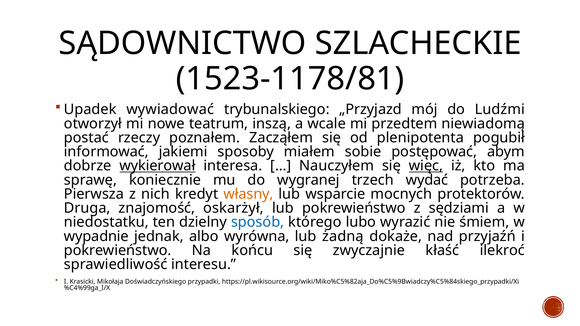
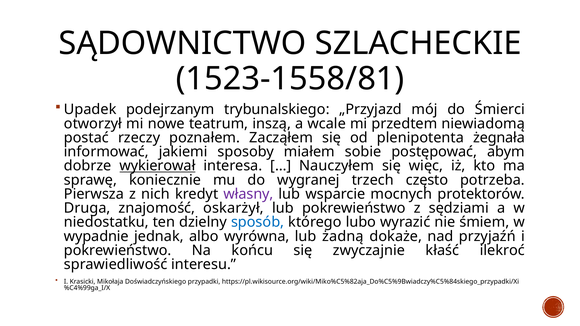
1523-1178/81: 1523-1178/81 -> 1523-1558/81 (290, 79)
wywiadować: wywiadować -> podejrzanym (170, 110)
Ludźmi: Ludźmi -> Śmierci (500, 110)
pogubił: pogubił -> żegnała (499, 138)
więc underline: present -> none (426, 166)
wydać: wydać -> często (427, 180)
własny colour: orange -> purple (248, 194)
